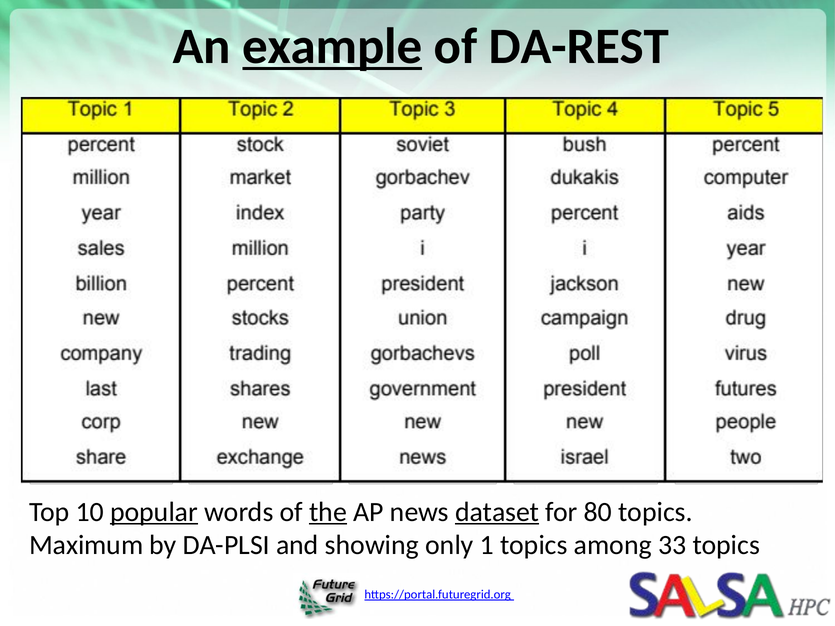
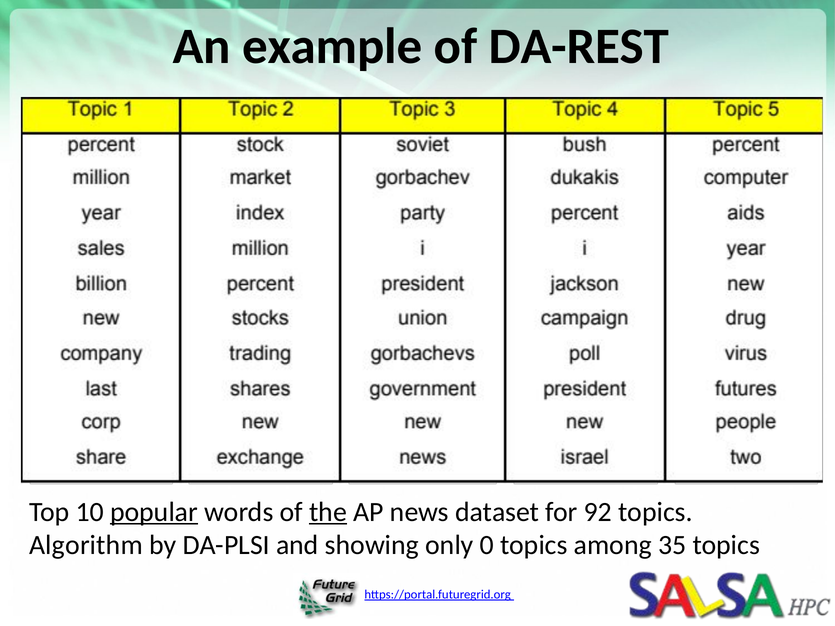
example underline: present -> none (332, 47)
dataset underline: present -> none (497, 512)
80: 80 -> 92 (598, 512)
Maximum: Maximum -> Algorithm (86, 545)
1: 1 -> 0 (487, 545)
33: 33 -> 35 (672, 545)
